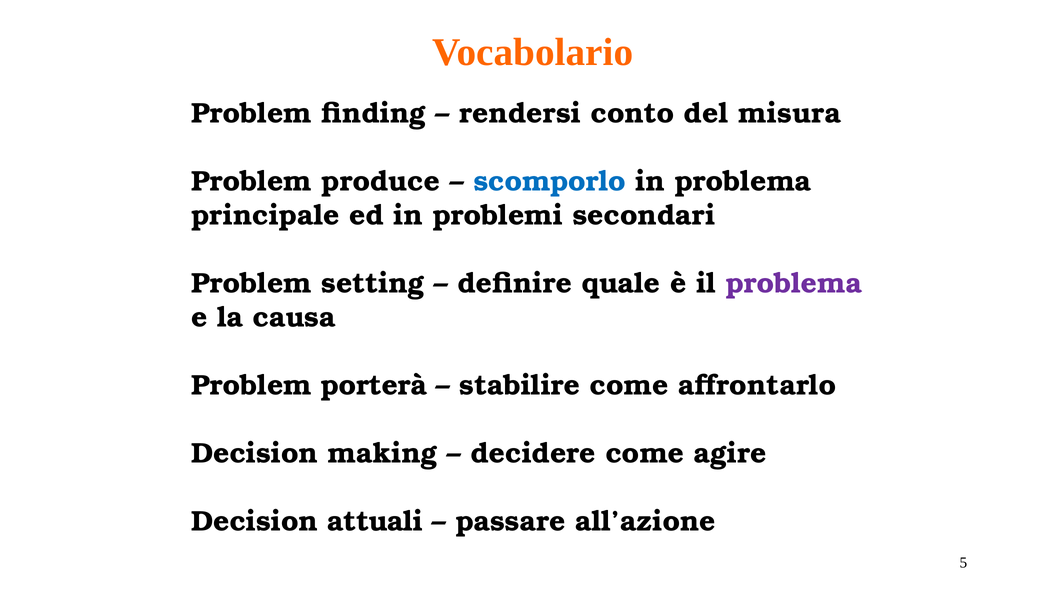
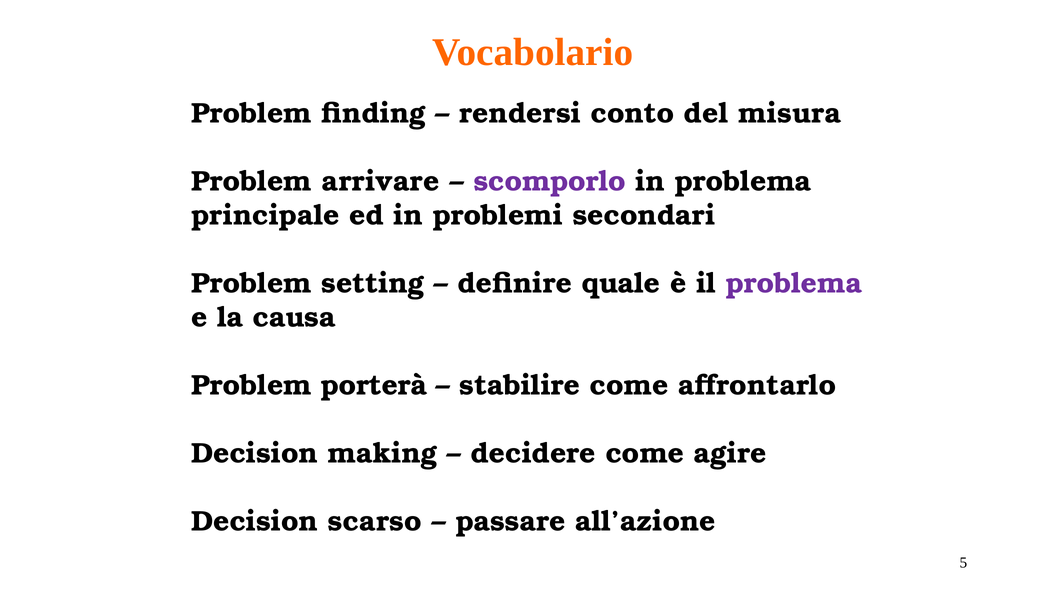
produce: produce -> arrivare (381, 181)
scomporlo colour: blue -> purple (550, 181)
attuali: attuali -> scarso (375, 521)
